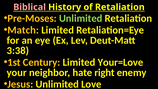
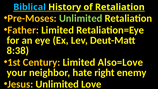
Biblical colour: pink -> light blue (30, 7)
Match: Match -> Father (23, 30)
3:38: 3:38 -> 8:38 (18, 50)
Your=Love: Your=Love -> Also=Love (120, 62)
